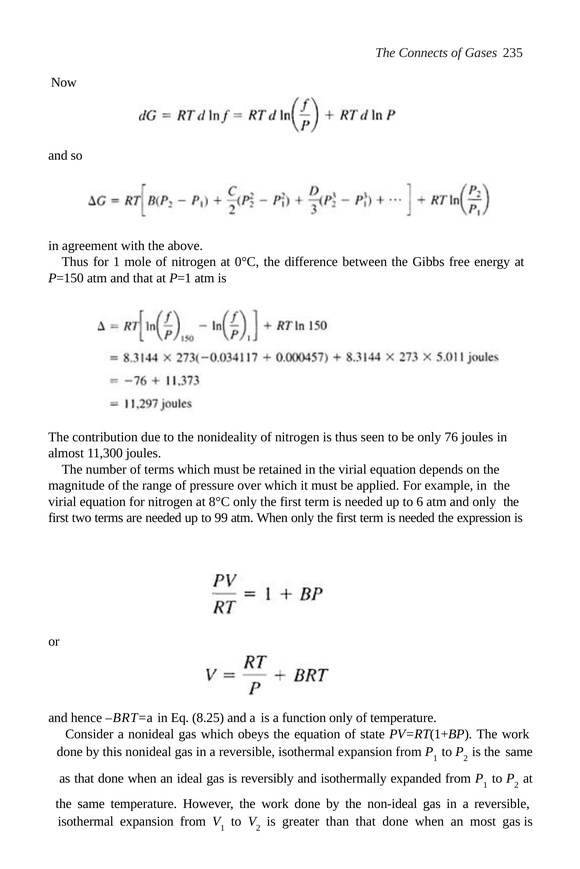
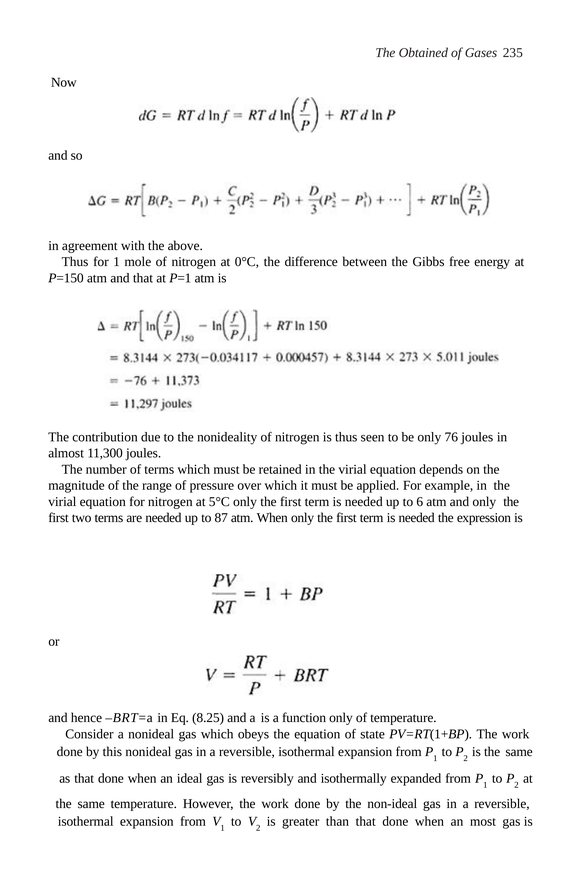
Connects: Connects -> Obtained (423, 53)
8°C: 8°C -> 5°C (219, 502)
99: 99 -> 87 (221, 518)
